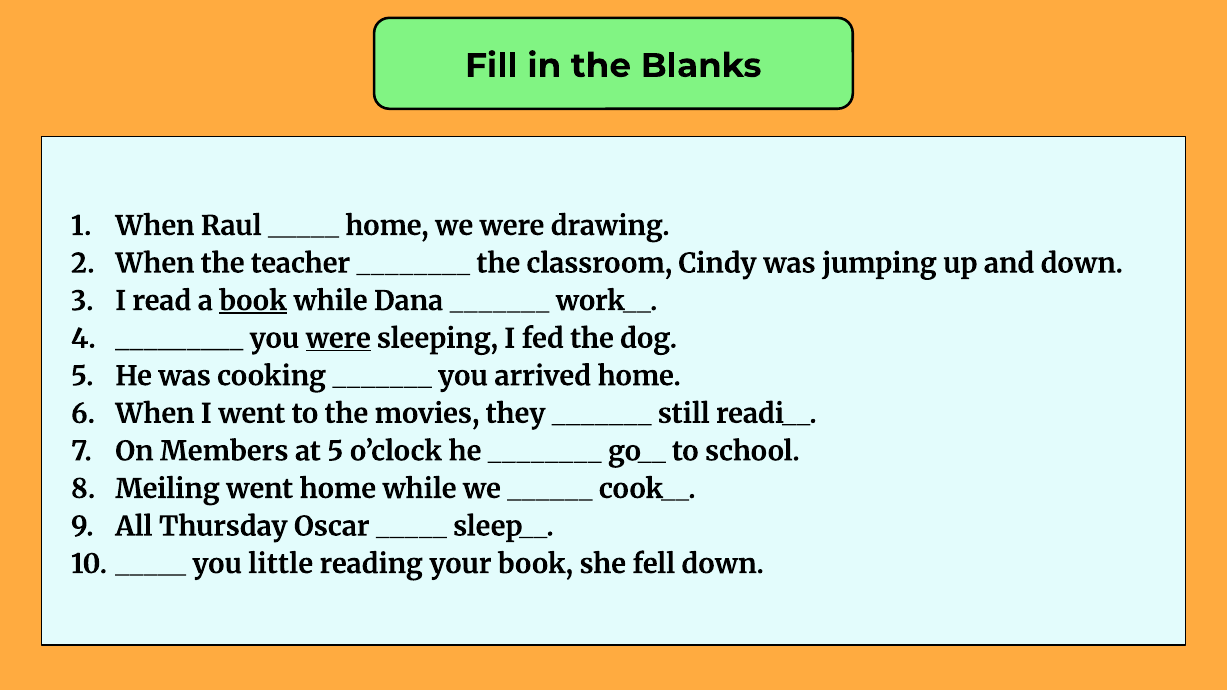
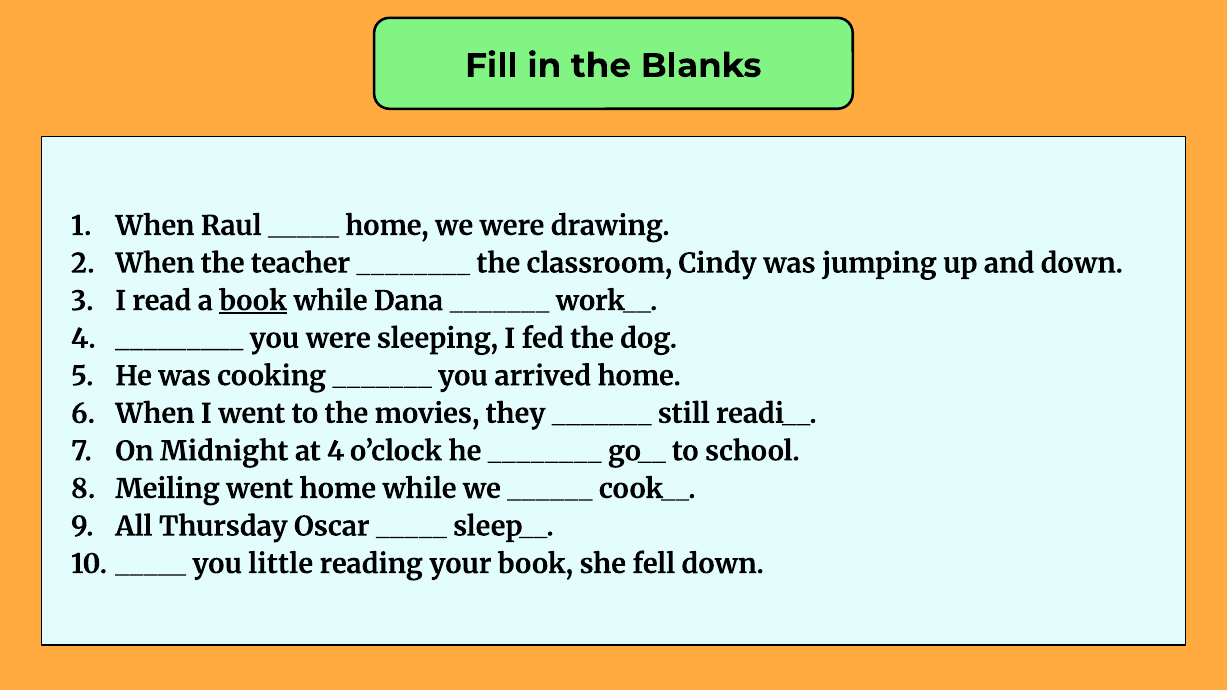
were underline: present -> none (338, 339)
Members: Members -> Midnight (224, 452)
at 5: 5 -> 4 (336, 452)
